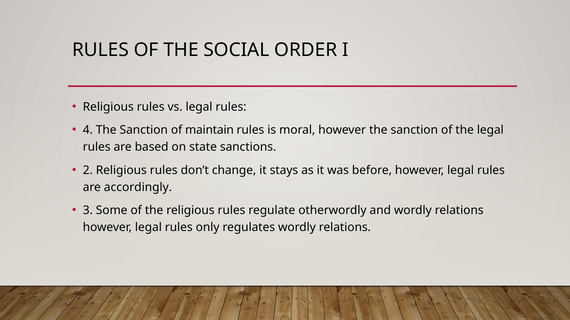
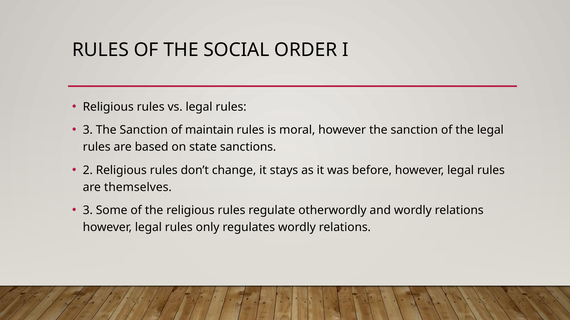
4: 4 -> 3 (88, 130)
accordingly: accordingly -> themselves (138, 188)
